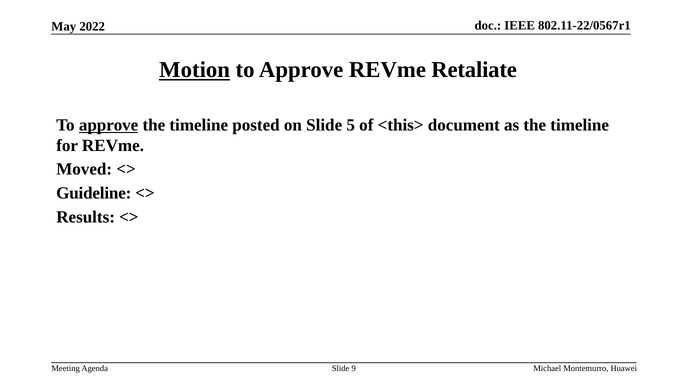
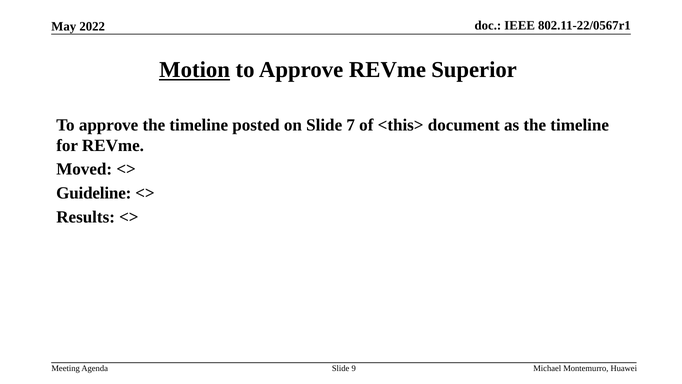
Retaliate: Retaliate -> Superior (474, 70)
approve underline: present -> none (109, 125)
5: 5 -> 7 (351, 125)
